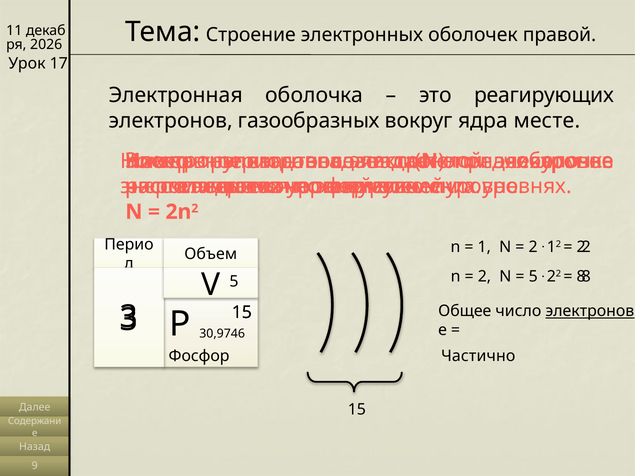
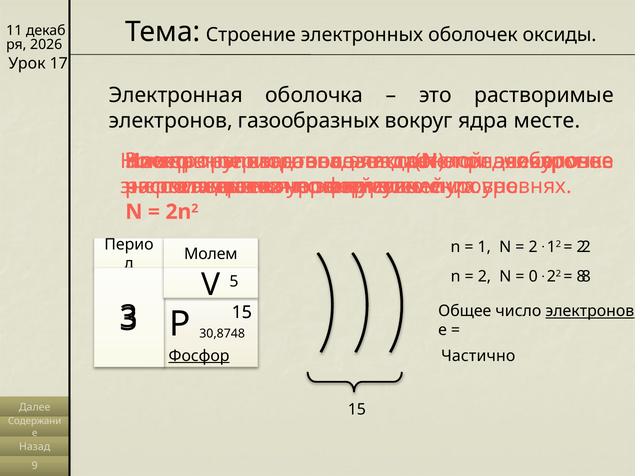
правой: правой -> оксиды (560, 35)
реагирующих: реагирующих -> растворимые (544, 95)
Объем: Объем -> Молем (211, 254)
5: 5 -> 0 (533, 277)
30,9746: 30,9746 -> 30,8748 (222, 334)
Фосфор underline: none -> present (199, 356)
